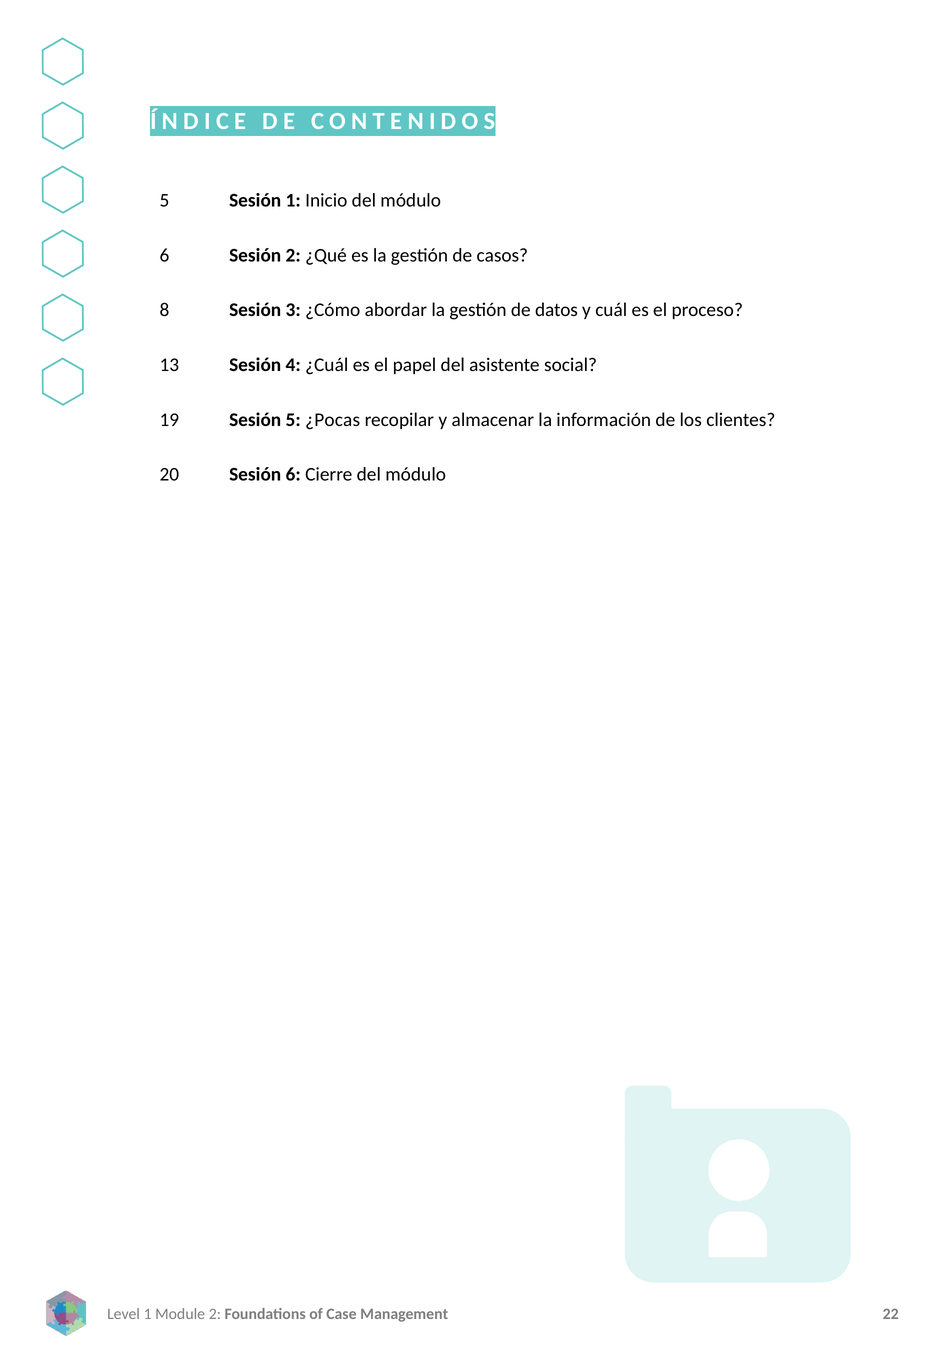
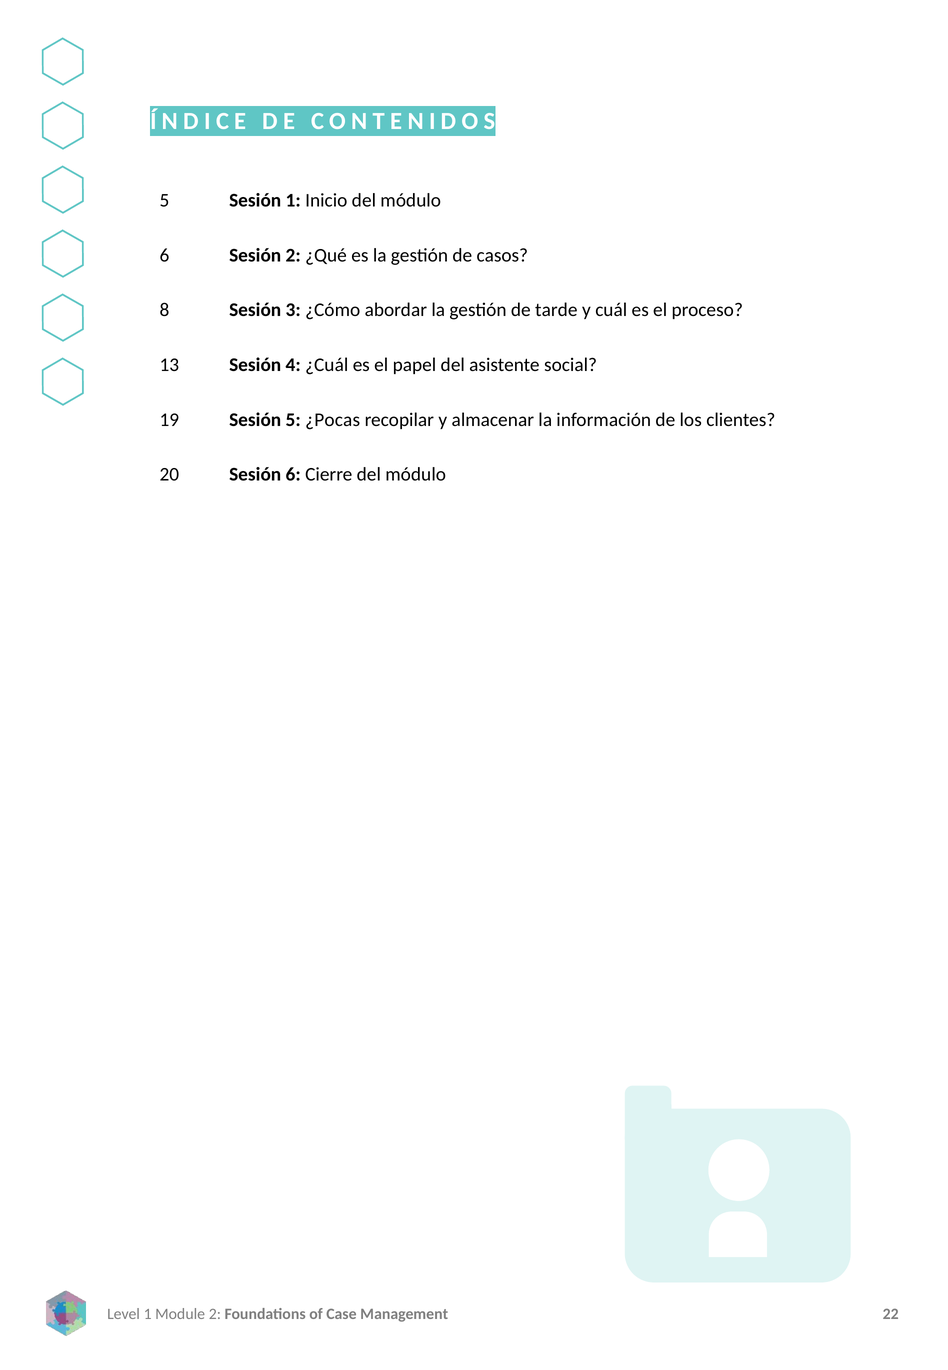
datos: datos -> tarde (556, 310)
